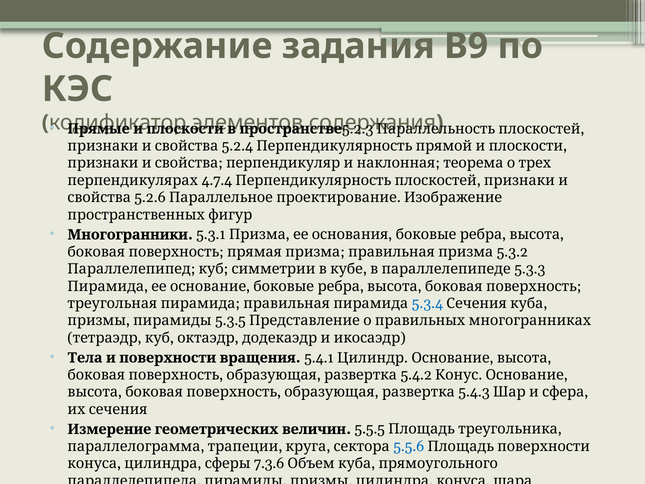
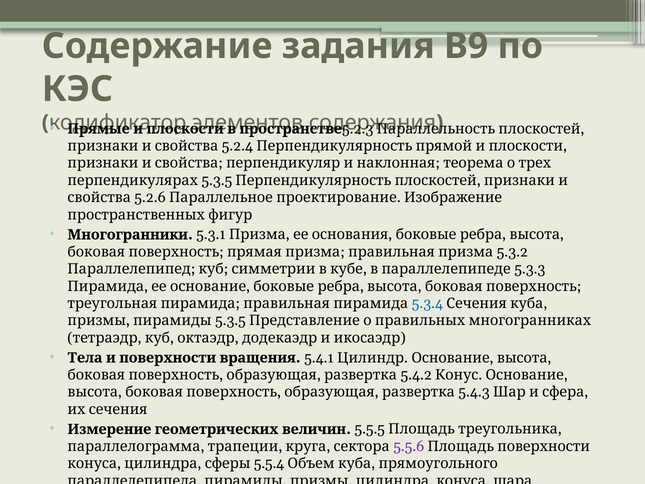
4.7.4: 4.7.4 -> 5.3.5 (217, 180)
5.5.6 colour: blue -> purple (409, 446)
7.3.6: 7.3.6 -> 5.5.4 (269, 463)
